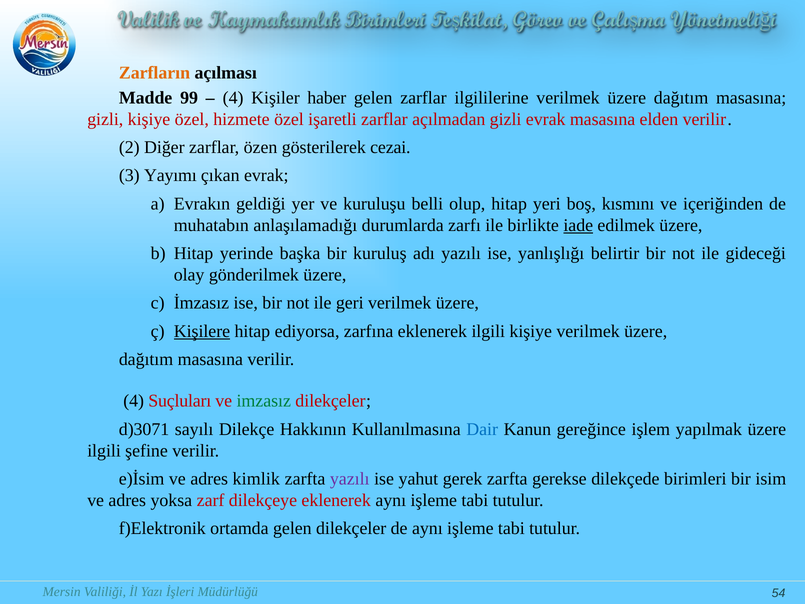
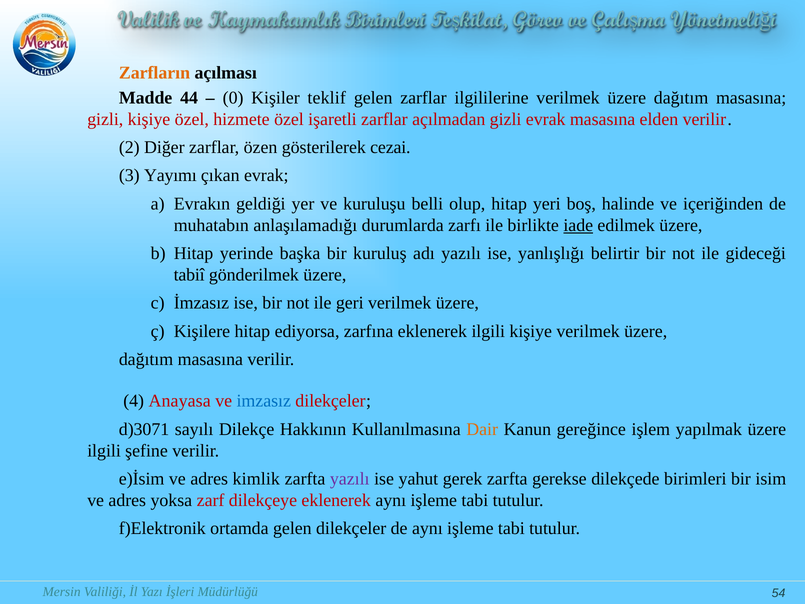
99: 99 -> 44 (189, 98)
4: 4 -> 0 (233, 98)
haber: haber -> teklif (327, 98)
kısmını: kısmını -> halinde (628, 204)
olay: olay -> tabiî (189, 275)
Kişilere underline: present -> none (202, 331)
Suçluları: Suçluları -> Anayasa (180, 401)
imzasız colour: green -> blue (264, 401)
Dair colour: blue -> orange (482, 429)
